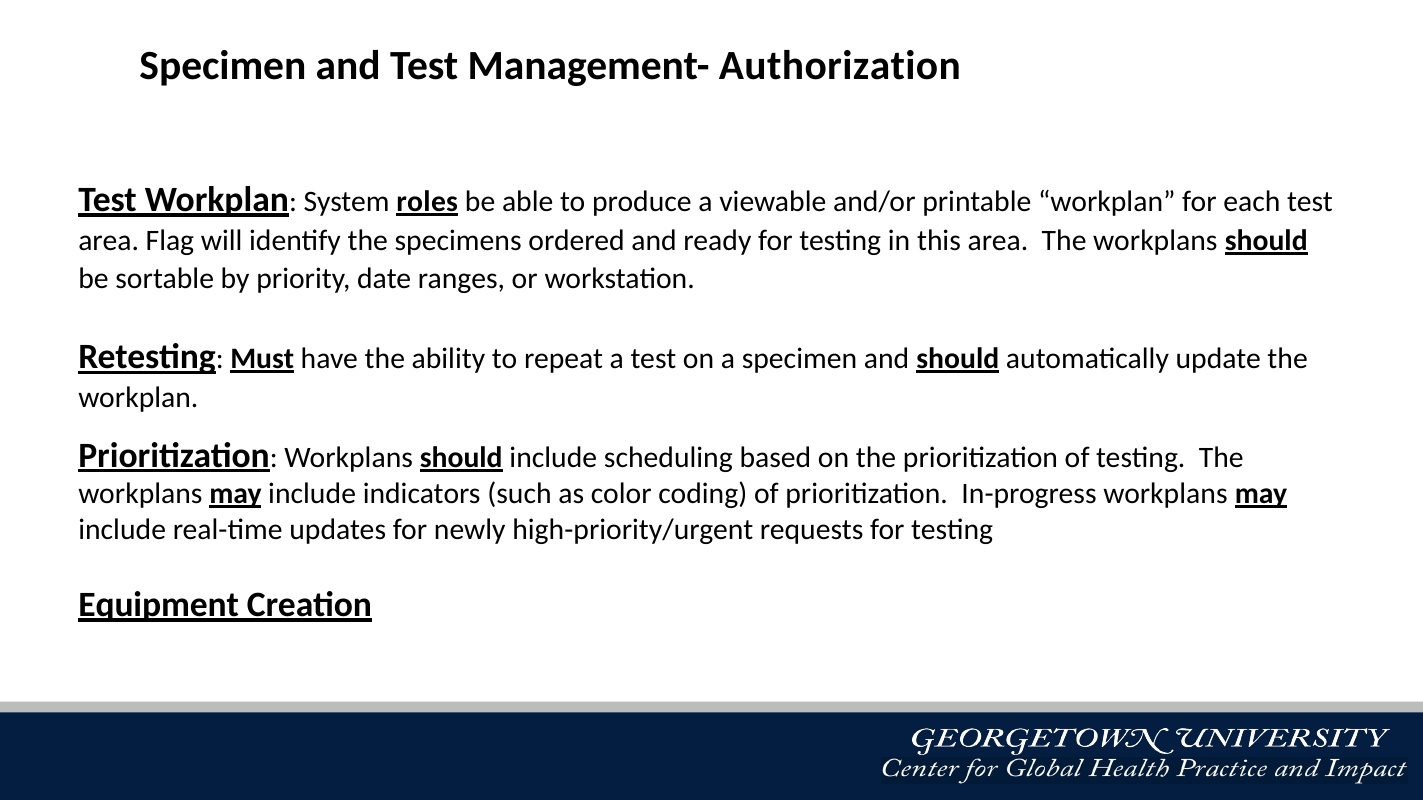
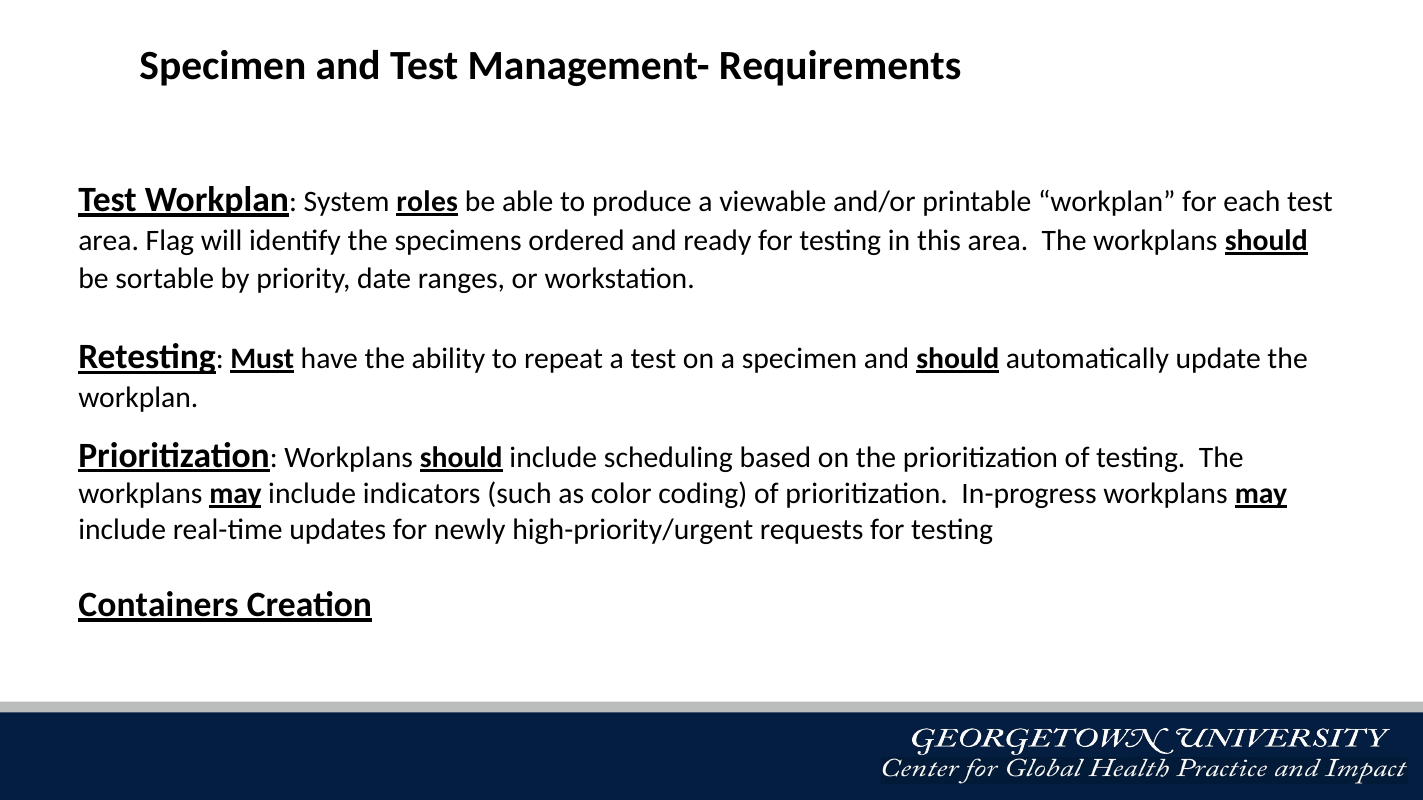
Authorization: Authorization -> Requirements (840, 66)
Equipment: Equipment -> Containers (159, 605)
